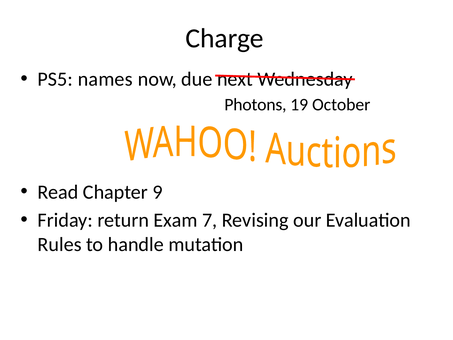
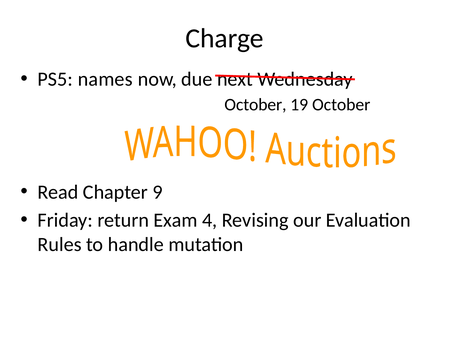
Photons: Photons -> October (255, 105)
7: 7 -> 4 (210, 220)
